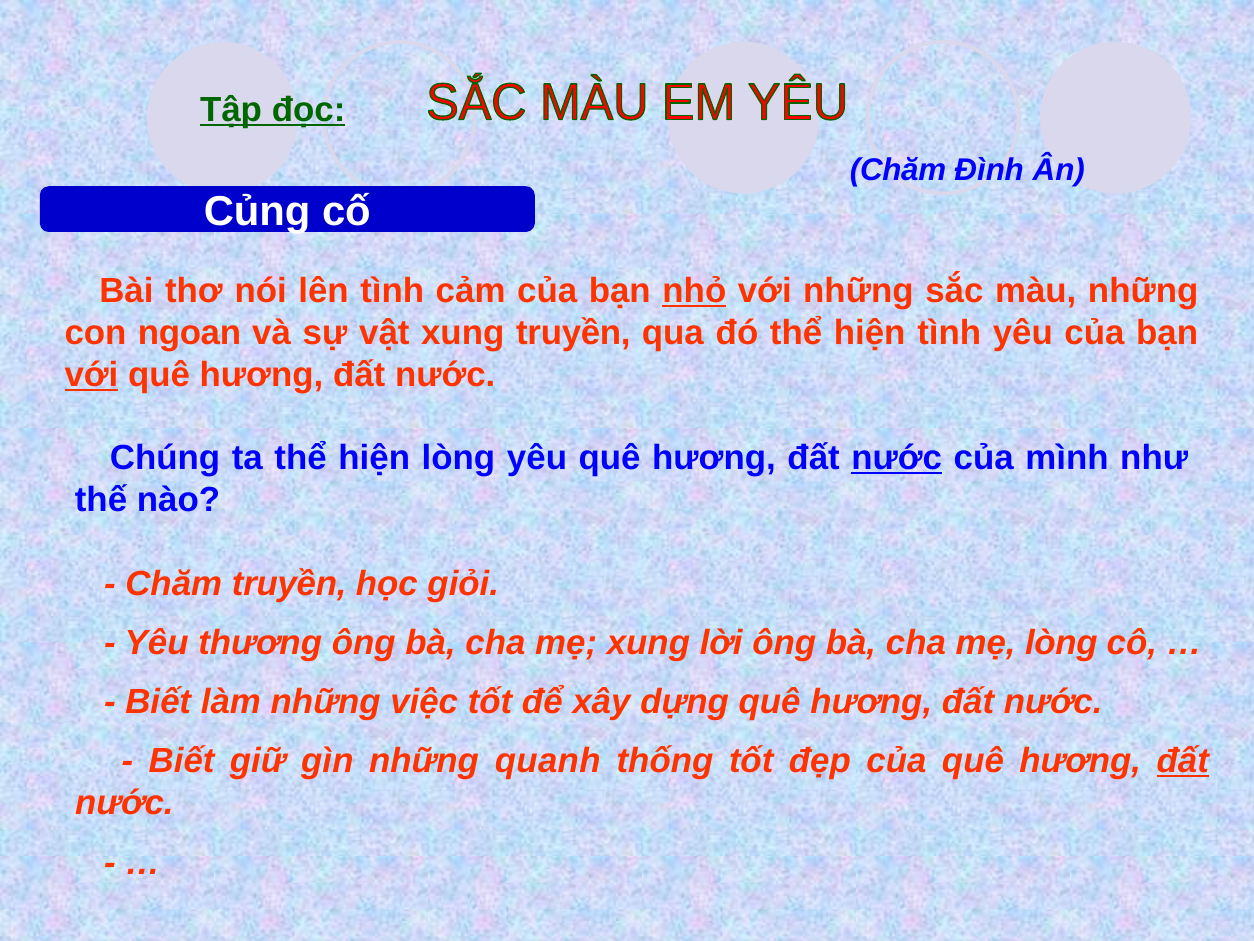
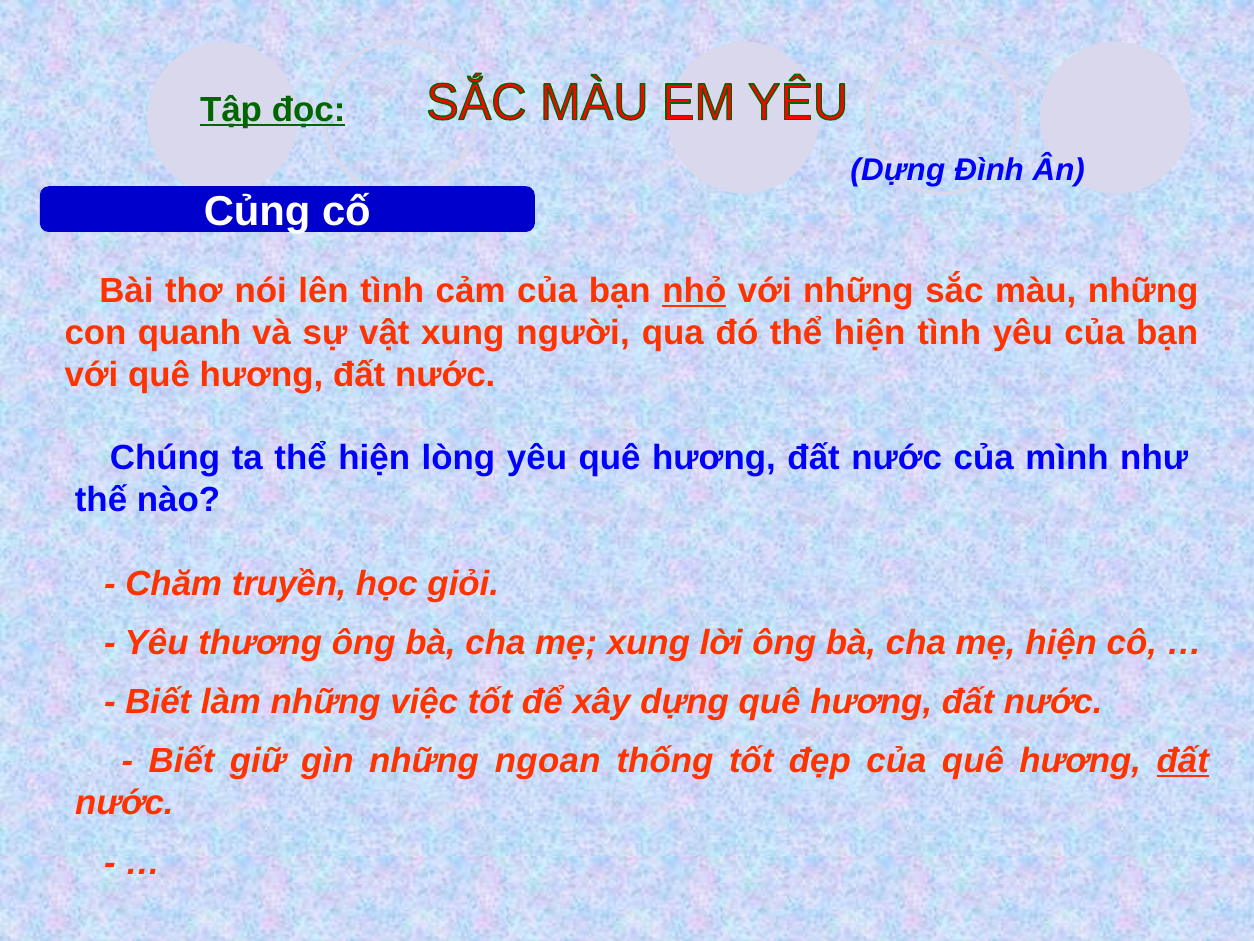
Chăm: Chăm -> Dựng (898, 170)
ngoan: ngoan -> quanh (190, 333)
xung truyền: truyền -> người (573, 333)
với underline: present -> none (91, 374)
nước underline: present -> none (897, 458)
mẹ lòng: lòng -> hiện (1061, 643)
quanh: quanh -> ngoan (548, 761)
